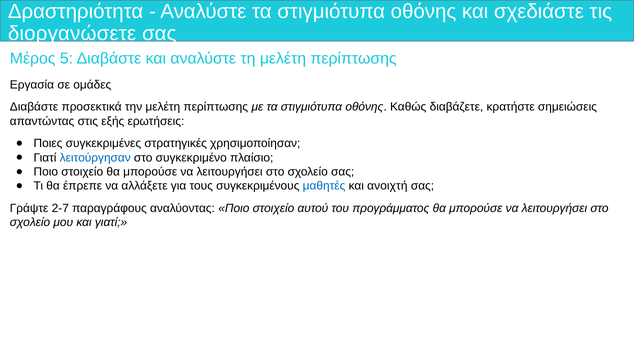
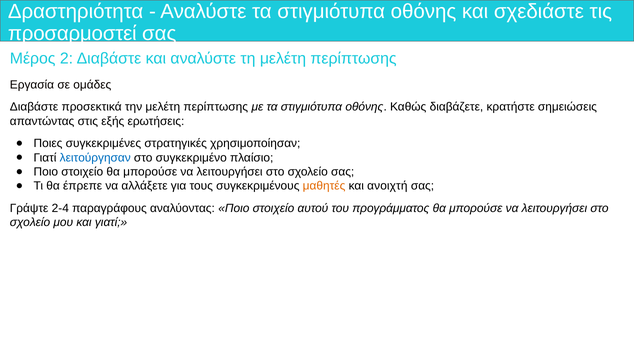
διοργανώσετε: διοργανώσετε -> προσαρμοστεί (72, 34)
5: 5 -> 2 (66, 59)
μαθητές colour: blue -> orange (324, 186)
2-7: 2-7 -> 2-4 (60, 209)
